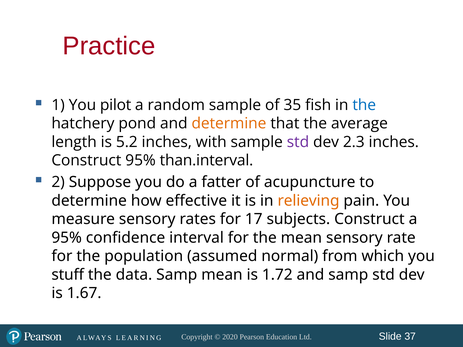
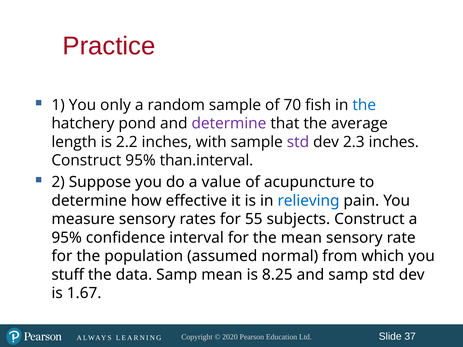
pilot: pilot -> only (115, 105)
35: 35 -> 70 (292, 105)
determine colour: orange -> purple (229, 124)
5.2: 5.2 -> 2.2 (127, 142)
fatter: fatter -> value (221, 182)
relieving colour: orange -> blue (309, 201)
17: 17 -> 55 (254, 219)
1.72: 1.72 -> 8.25 (277, 275)
